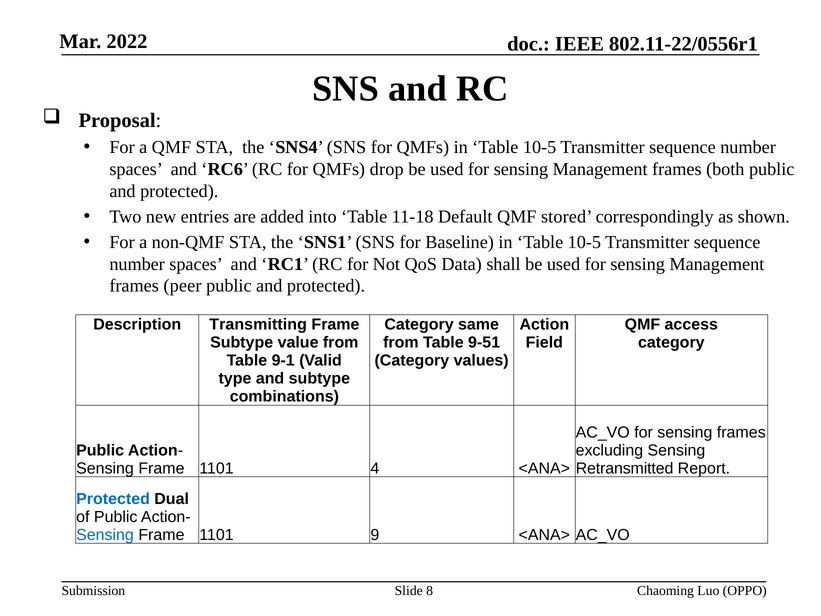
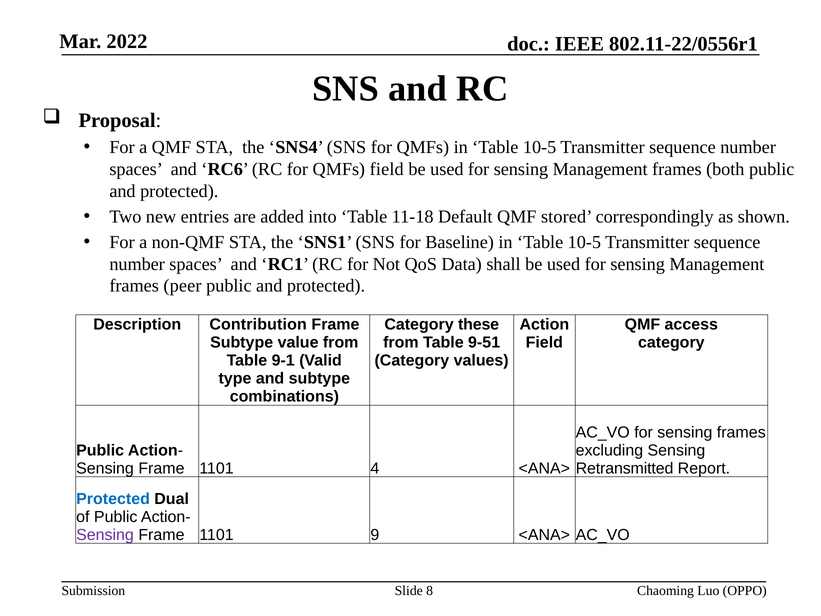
QMFs drop: drop -> field (387, 169)
Transmitting: Transmitting -> Contribution (258, 324)
same: same -> these (479, 324)
Sensing colour: blue -> purple (105, 535)
